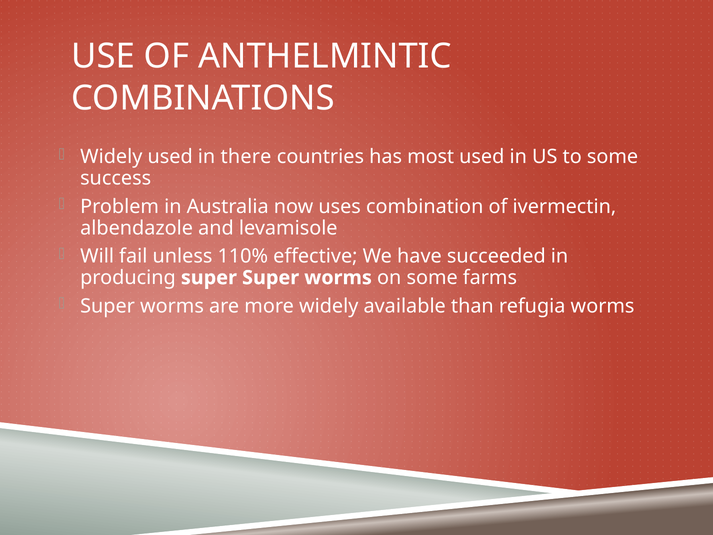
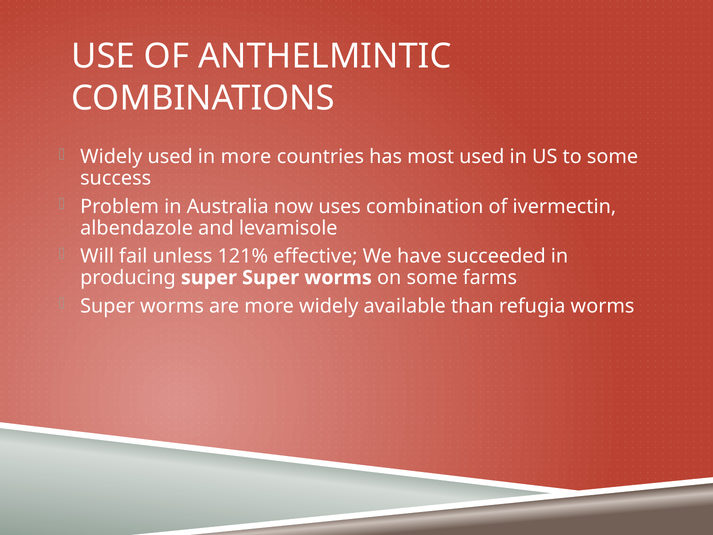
in there: there -> more (246, 157)
110%: 110% -> 121% (243, 256)
